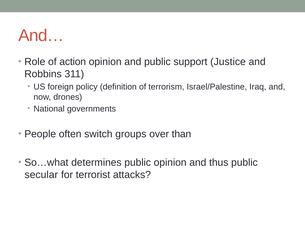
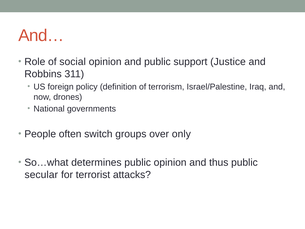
action: action -> social (73, 62)
than: than -> only (181, 134)
